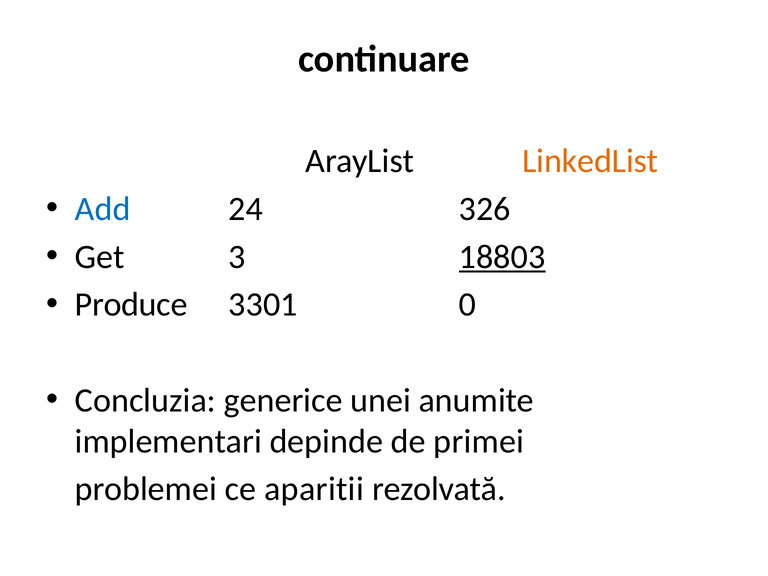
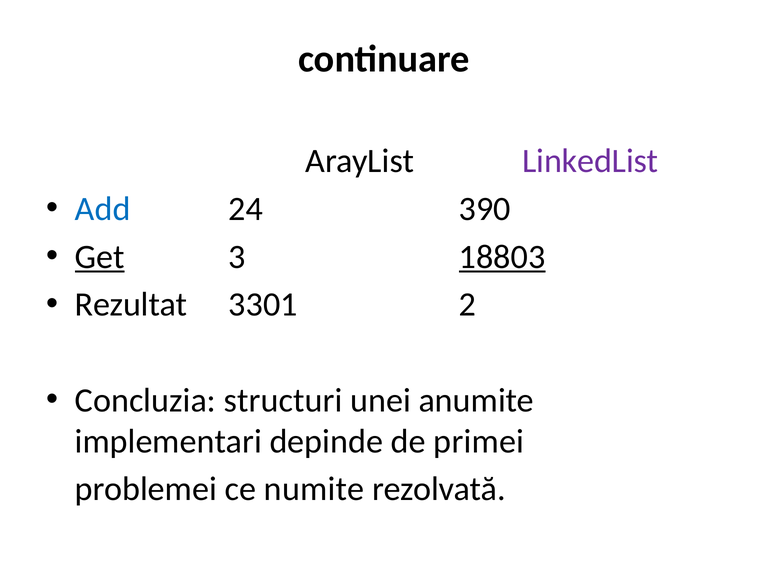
LinkedList colour: orange -> purple (590, 161)
326: 326 -> 390 (485, 209)
Get underline: none -> present (100, 257)
Produce: Produce -> Rezultat (131, 305)
0: 0 -> 2 (468, 305)
generice: generice -> structuri (283, 400)
aparitii: aparitii -> numite (314, 489)
